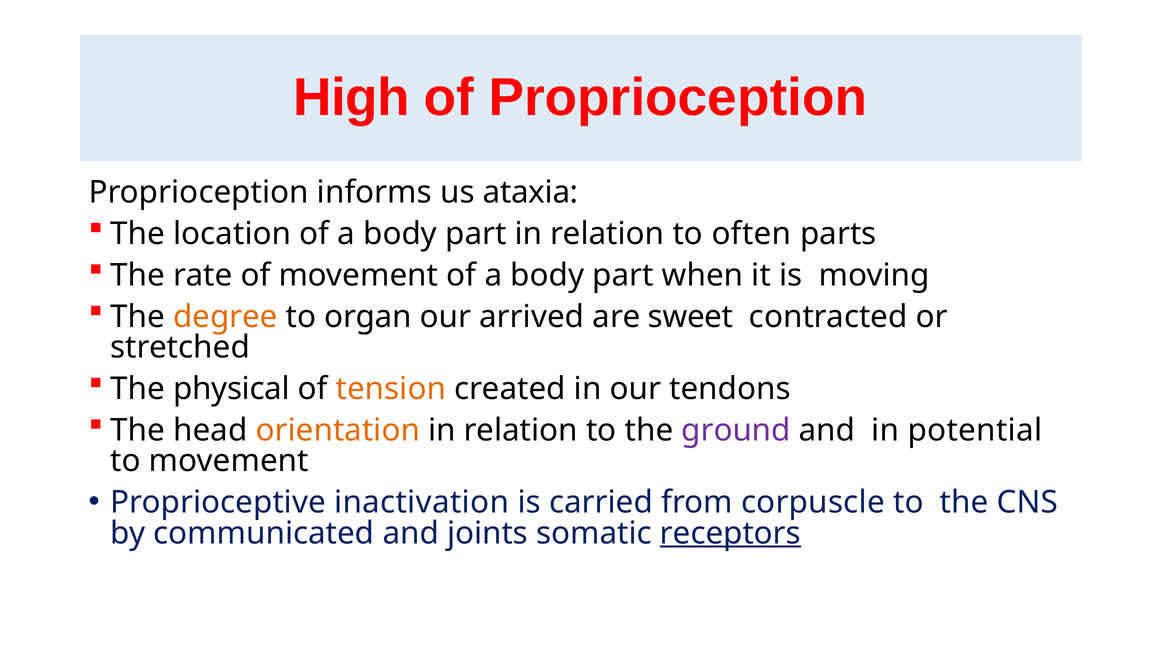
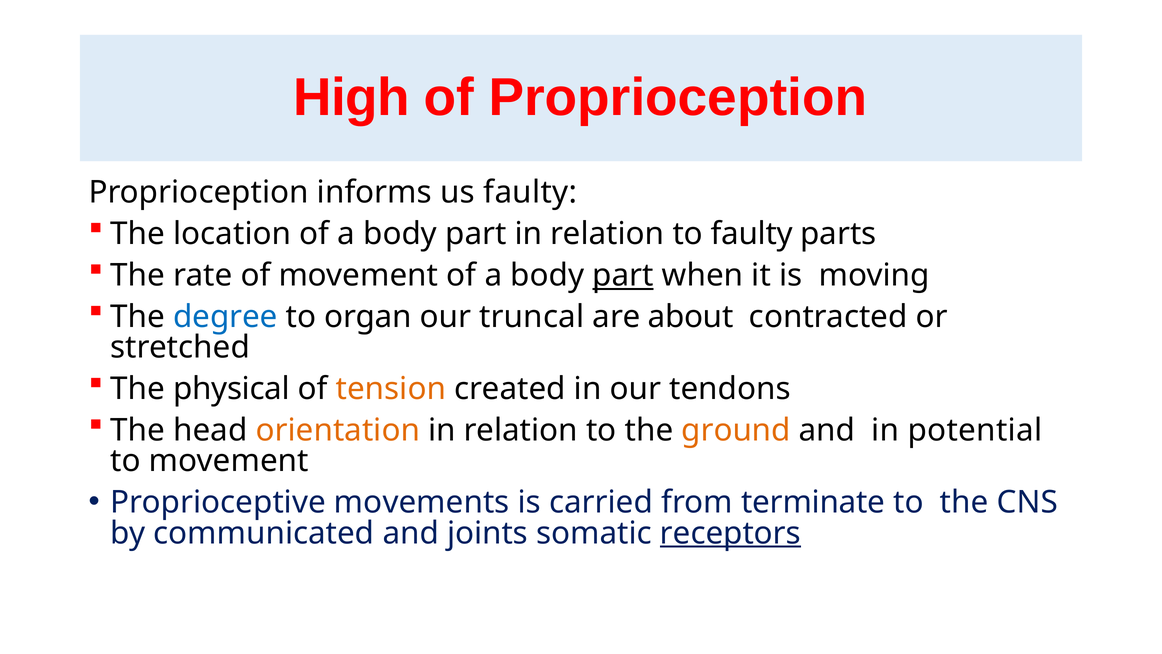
us ataxia: ataxia -> faulty (530, 192)
to often: often -> faulty (752, 234)
part underline: none -> present (623, 275)
degree colour: orange -> blue (225, 317)
arrived: arrived -> truncal (532, 317)
sweet: sweet -> about (691, 317)
ground colour: purple -> orange (736, 430)
inactivation: inactivation -> movements (422, 502)
corpuscle: corpuscle -> terminate (813, 502)
